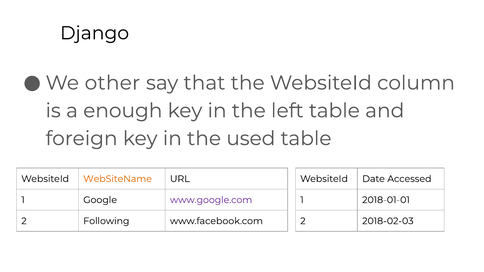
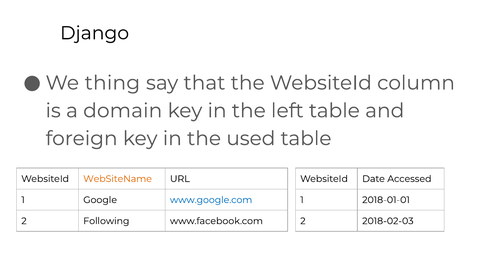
other: other -> thing (112, 83)
enough: enough -> domain (123, 111)
www.google.com colour: purple -> blue (211, 200)
